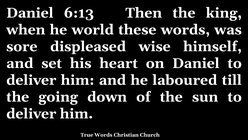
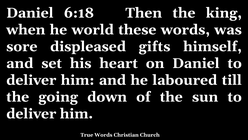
6:13: 6:13 -> 6:18 (79, 13)
wise: wise -> gifts (155, 46)
